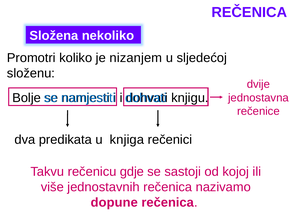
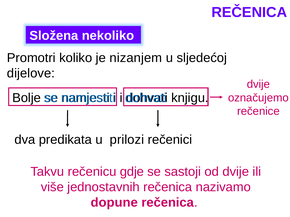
složenu: složenu -> dijelove (31, 73)
jednostavna: jednostavna -> označujemo (258, 98)
knjiga: knjiga -> prilozi (127, 140)
od kojoj: kojoj -> dvije (236, 172)
